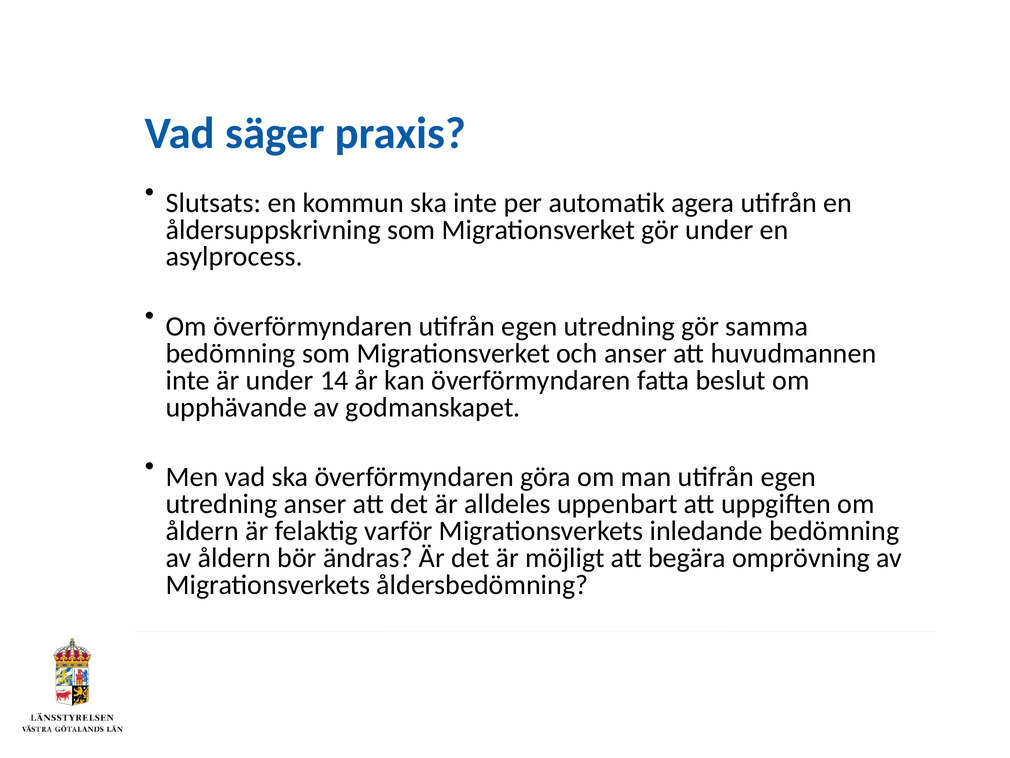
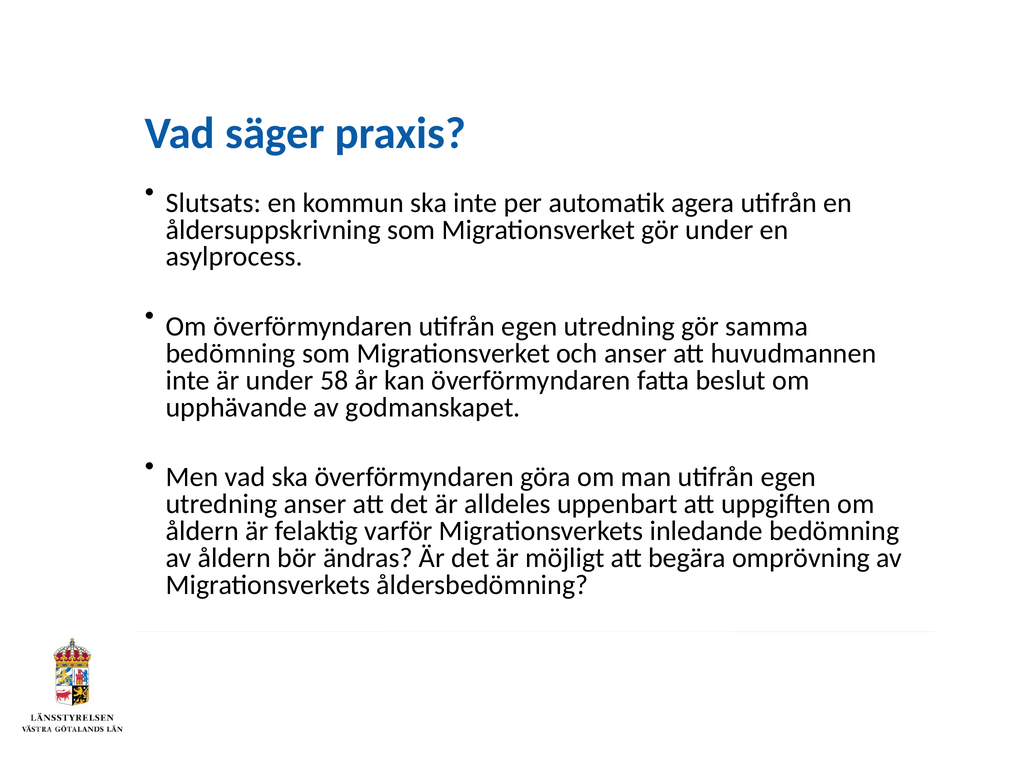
14: 14 -> 58 (334, 380)
